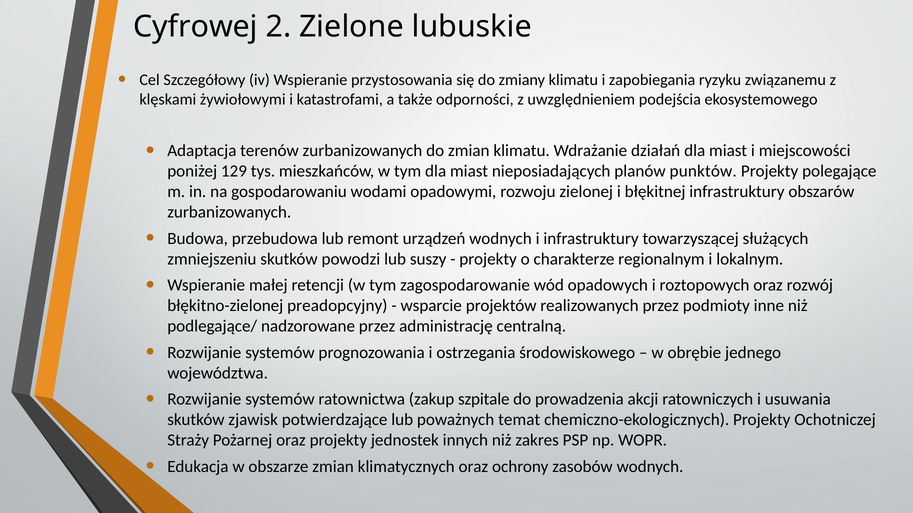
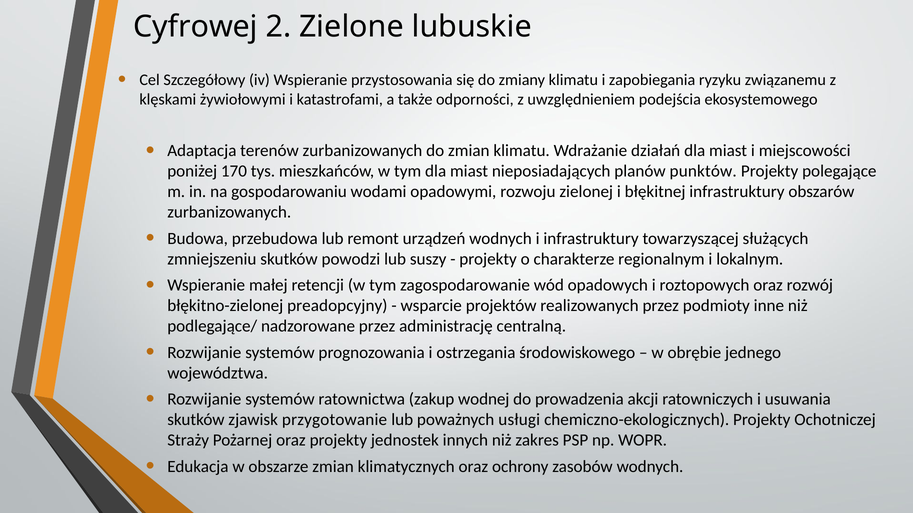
129: 129 -> 170 (234, 171)
szpitale: szpitale -> wodnej (484, 400)
potwierdzające: potwierdzające -> przygotowanie (335, 420)
temat: temat -> usługi (519, 420)
